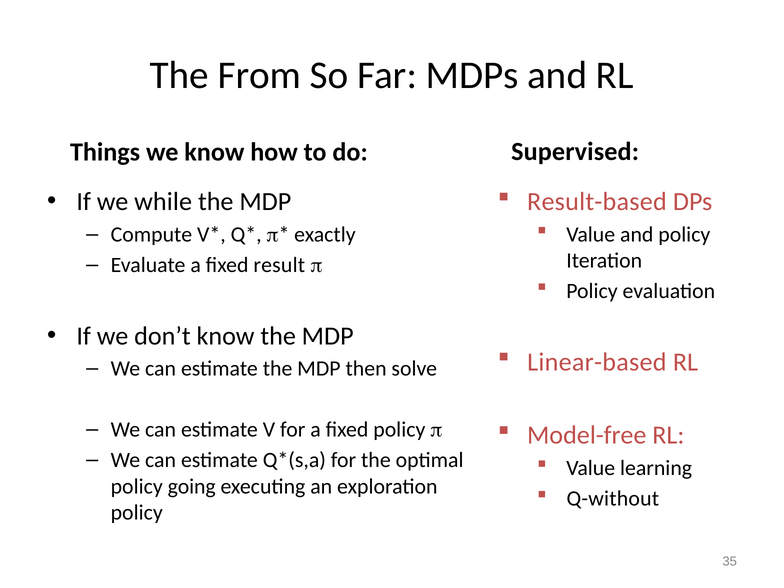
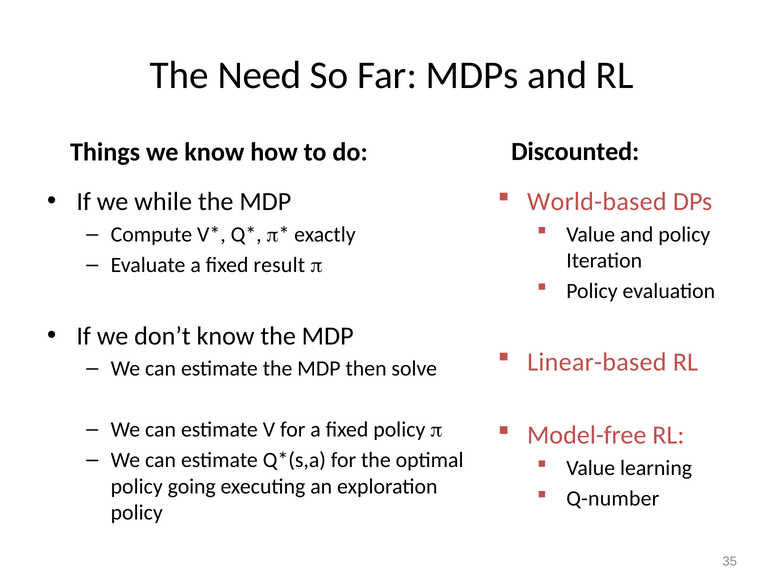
From: From -> Need (259, 75)
Supervised: Supervised -> Discounted (575, 152)
Result-based: Result-based -> World-based (597, 202)
Q-without: Q-without -> Q-number (613, 498)
